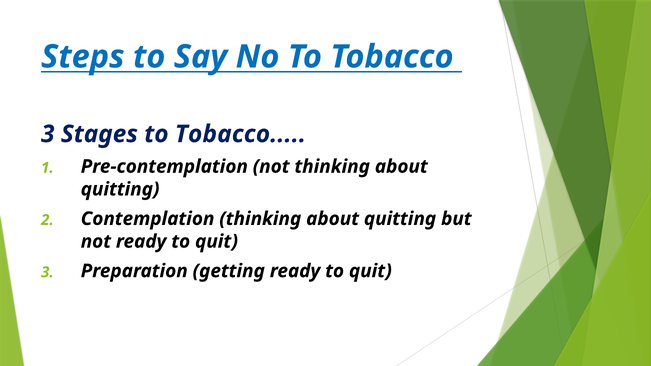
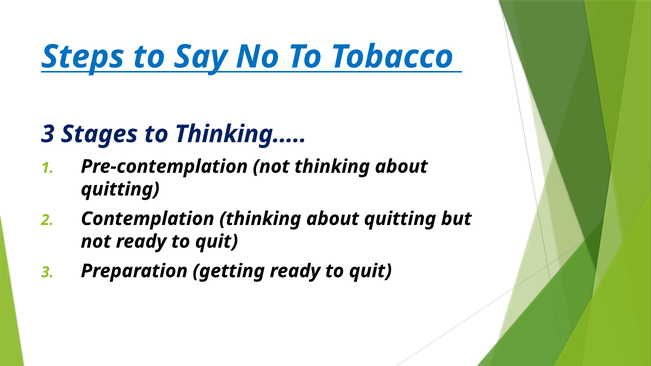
Stages to Tobacco: Tobacco -> Thinking (241, 134)
